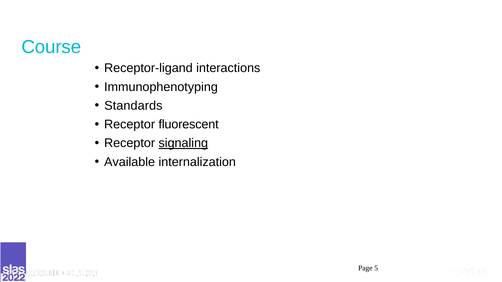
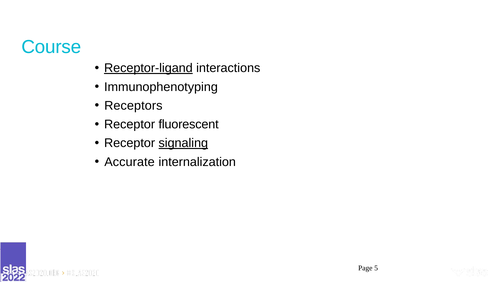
Receptor-ligand underline: none -> present (148, 68)
Standards: Standards -> Receptors (133, 106)
Available: Available -> Accurate (130, 162)
